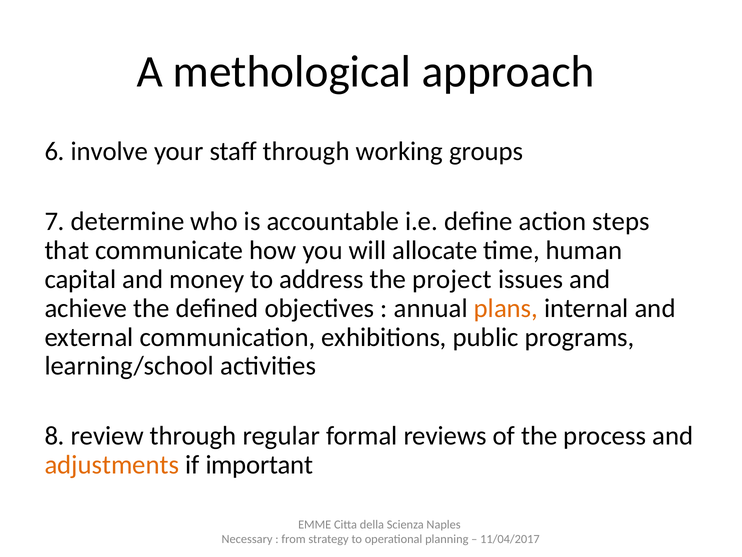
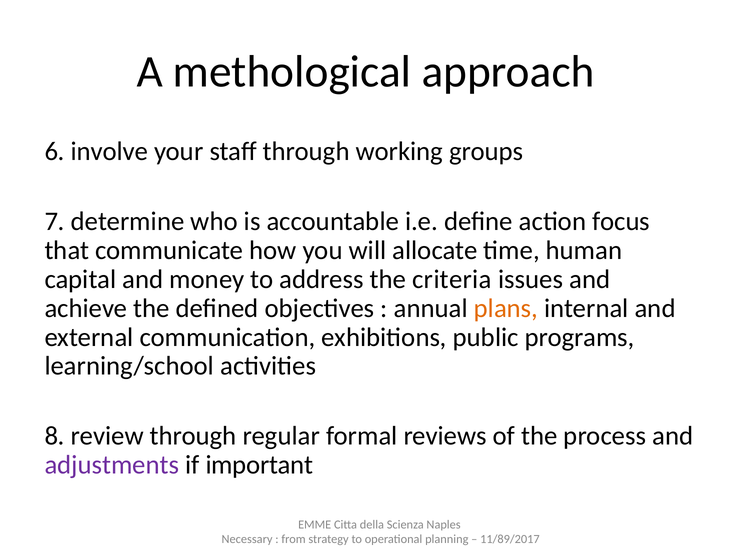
steps: steps -> focus (621, 221)
project: project -> criteria (452, 279)
adjustments colour: orange -> purple (112, 464)
11/04/2017: 11/04/2017 -> 11/89/2017 (510, 539)
